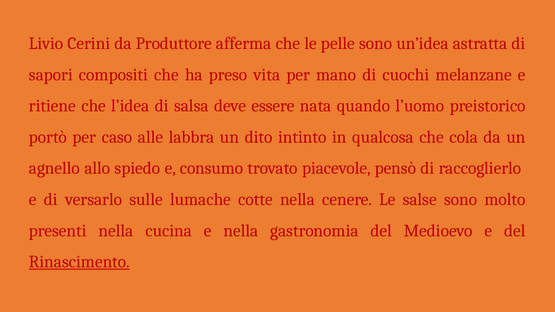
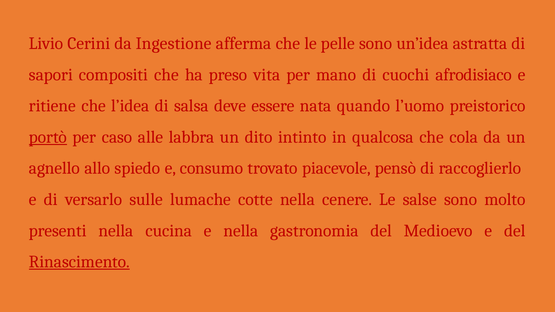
Produttore: Produttore -> Ingestione (174, 43)
melanzane: melanzane -> afrodisiaco (474, 75)
portò underline: none -> present (48, 137)
